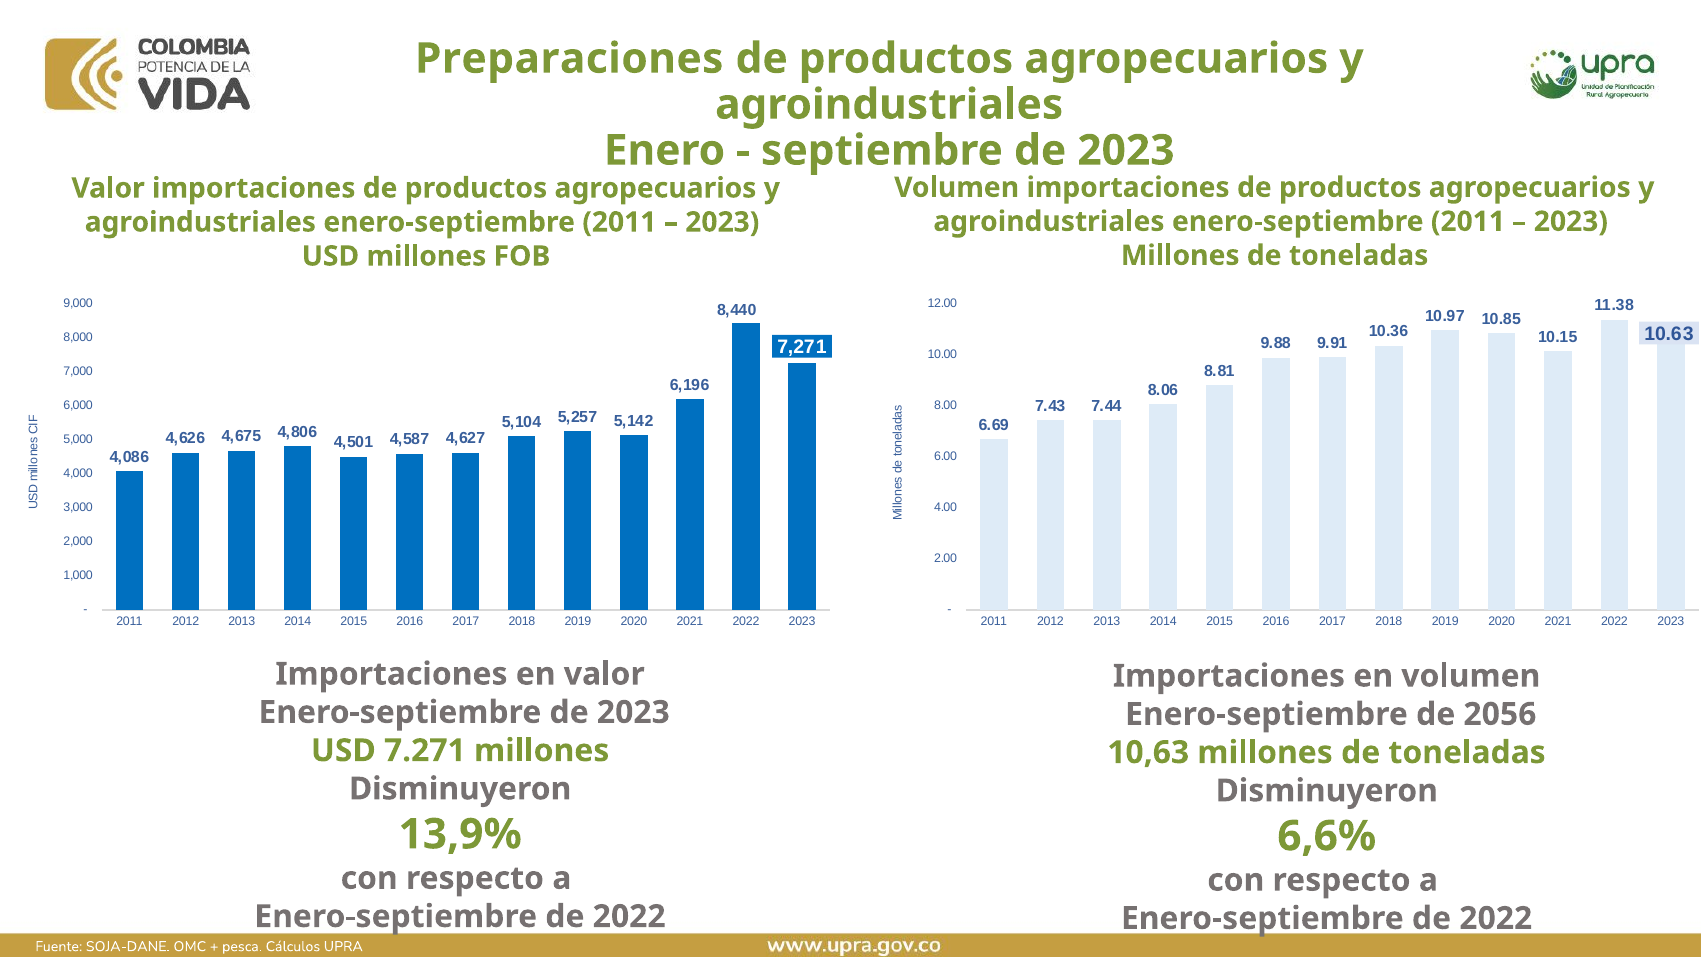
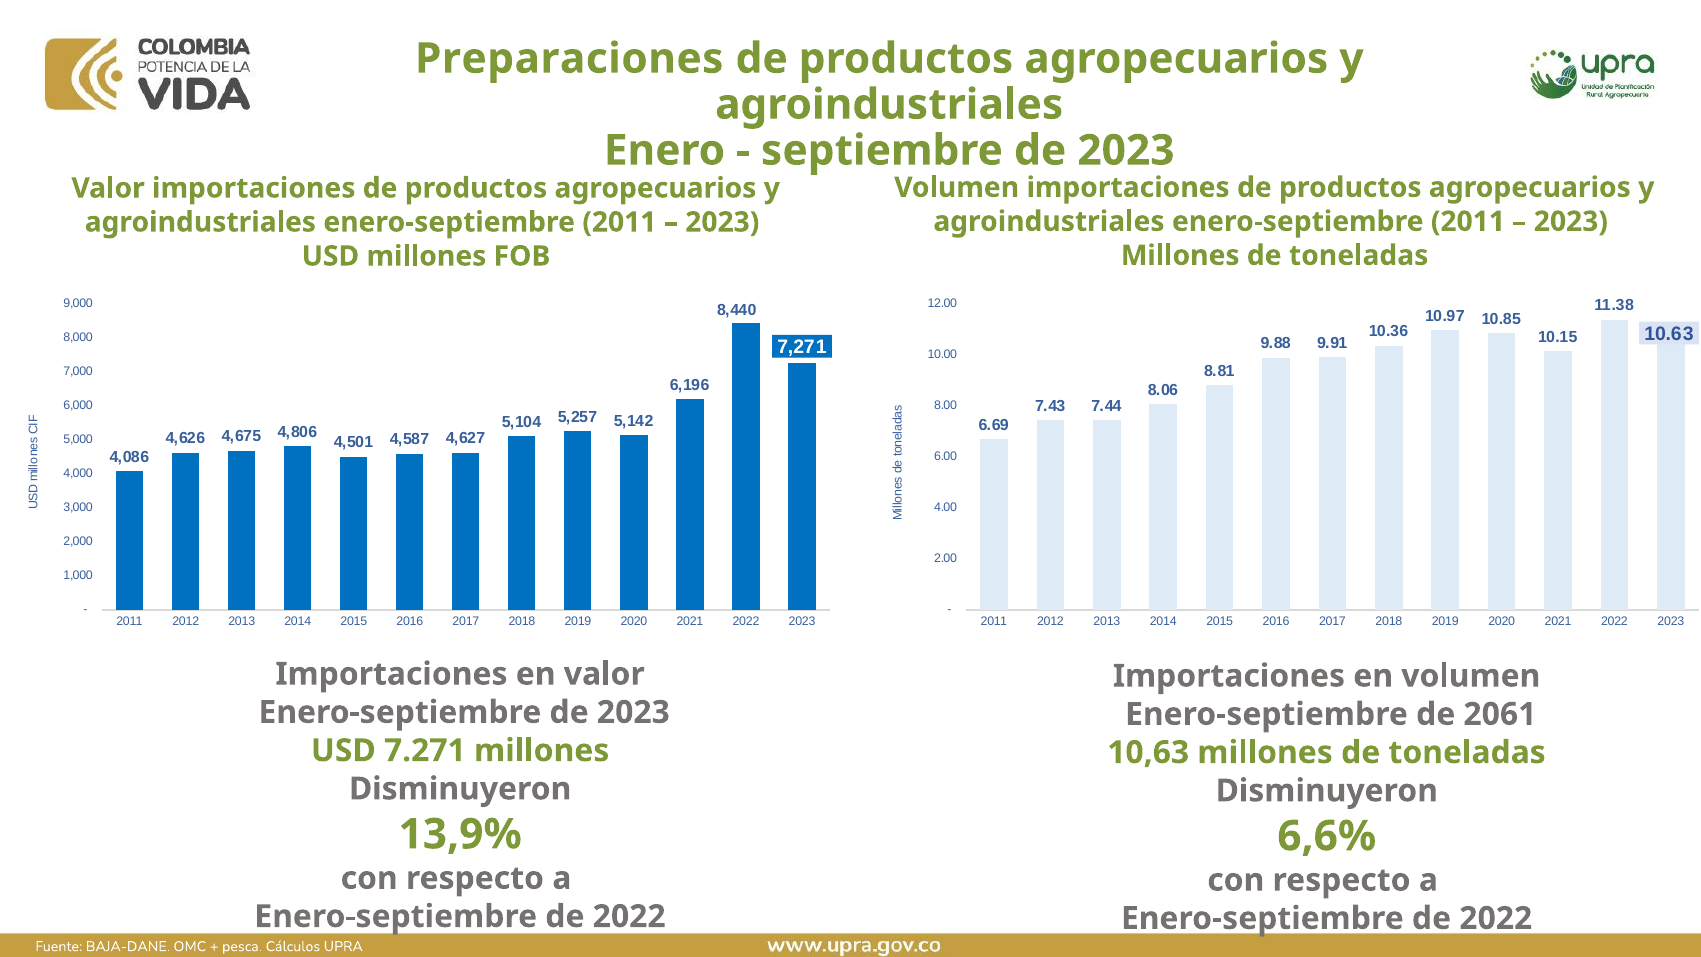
2056: 2056 -> 2061 (1500, 714)
SOJA-DANE: SOJA-DANE -> BAJA-DANE (128, 946)
